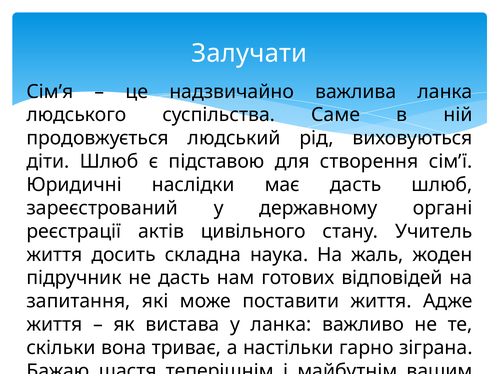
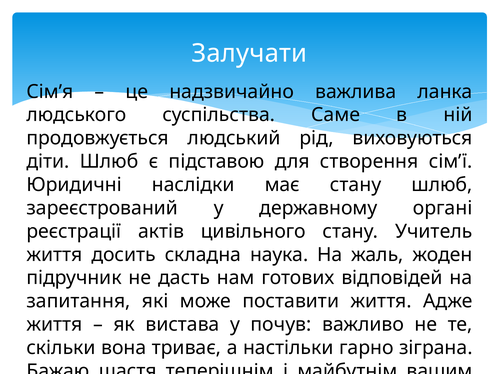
має дасть: дасть -> стану (356, 185)
у ланка: ланка -> почув (281, 325)
